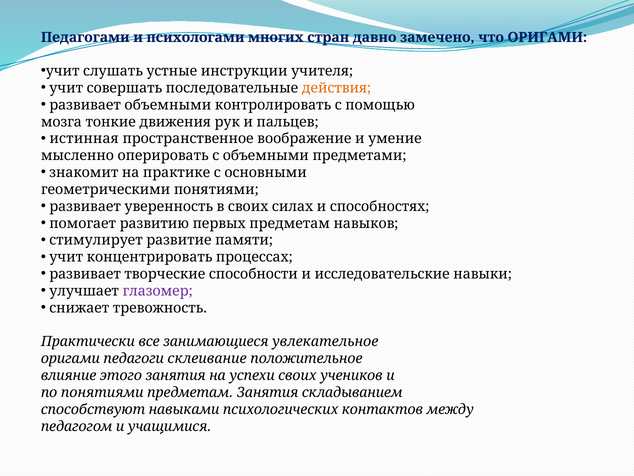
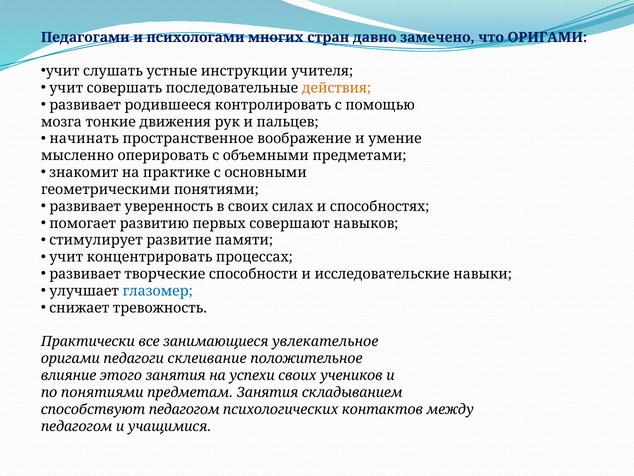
развивает объемными: объемными -> родившееся (168, 105)
истинная: истинная -> начинать (84, 139)
первых предметам: предметам -> совершают (290, 223)
глазомер colour: purple -> blue (158, 291)
способствуют навыками: навыками -> педагогом (184, 409)
